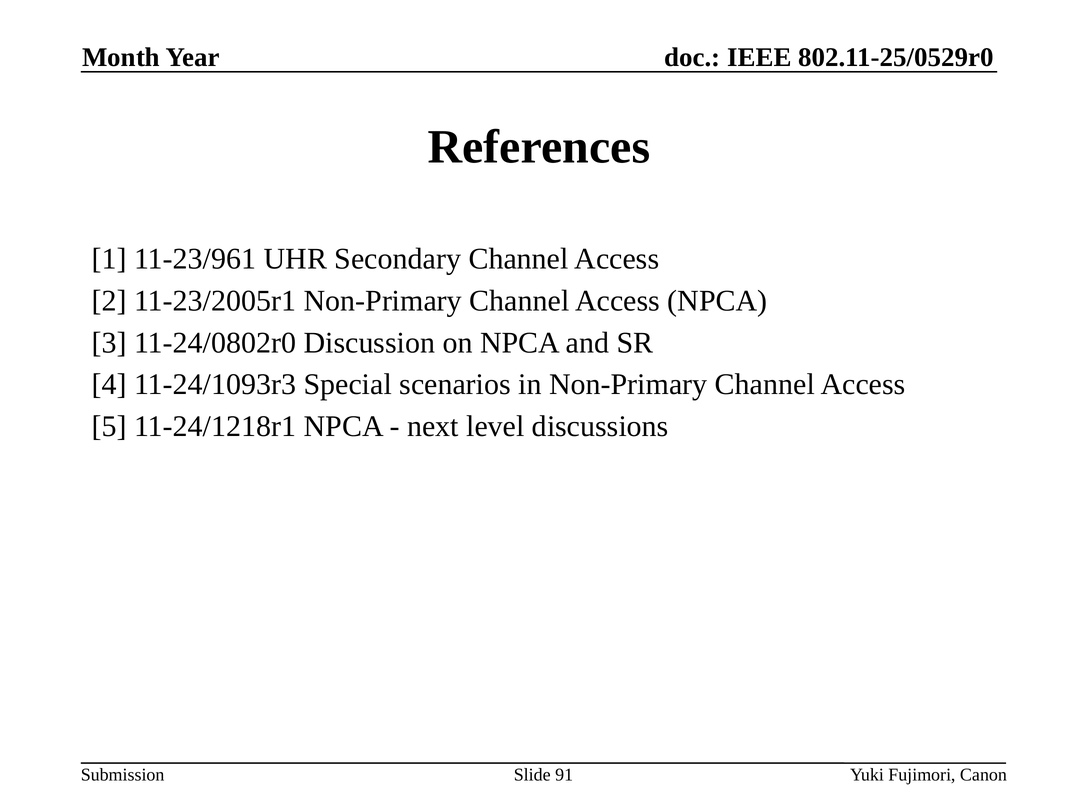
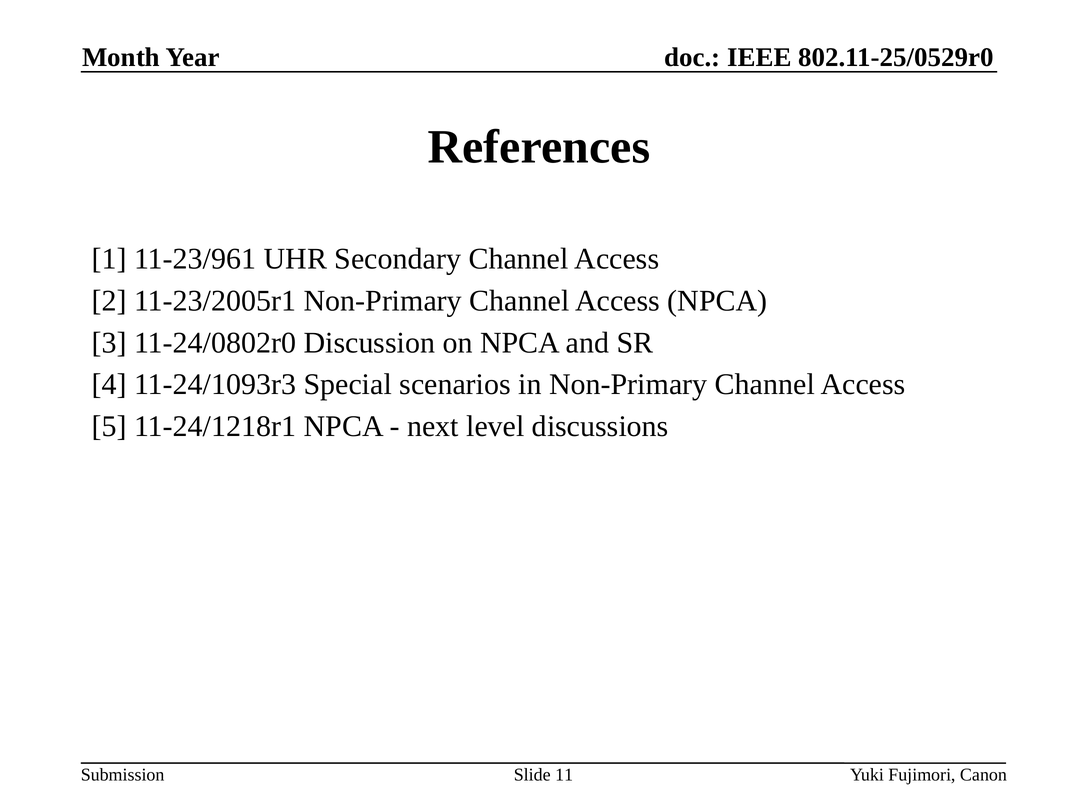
91: 91 -> 11 (564, 775)
